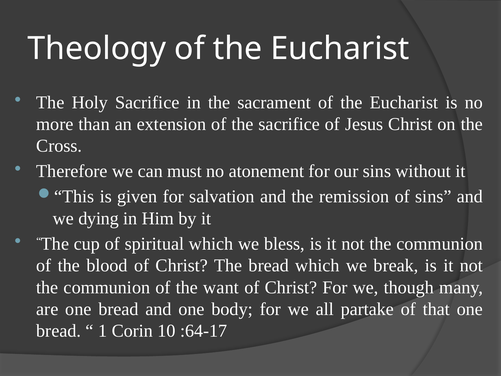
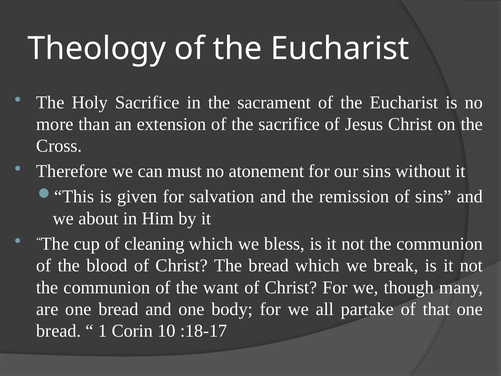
dying: dying -> about (99, 218)
spiritual: spiritual -> cleaning (155, 244)
:64-17: :64-17 -> :18-17 (204, 331)
